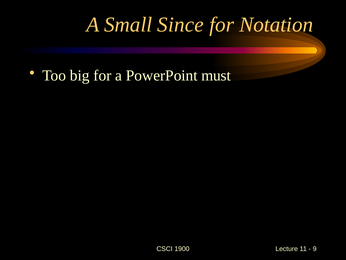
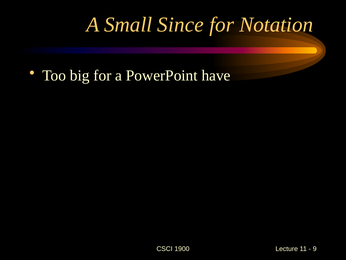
must: must -> have (216, 75)
